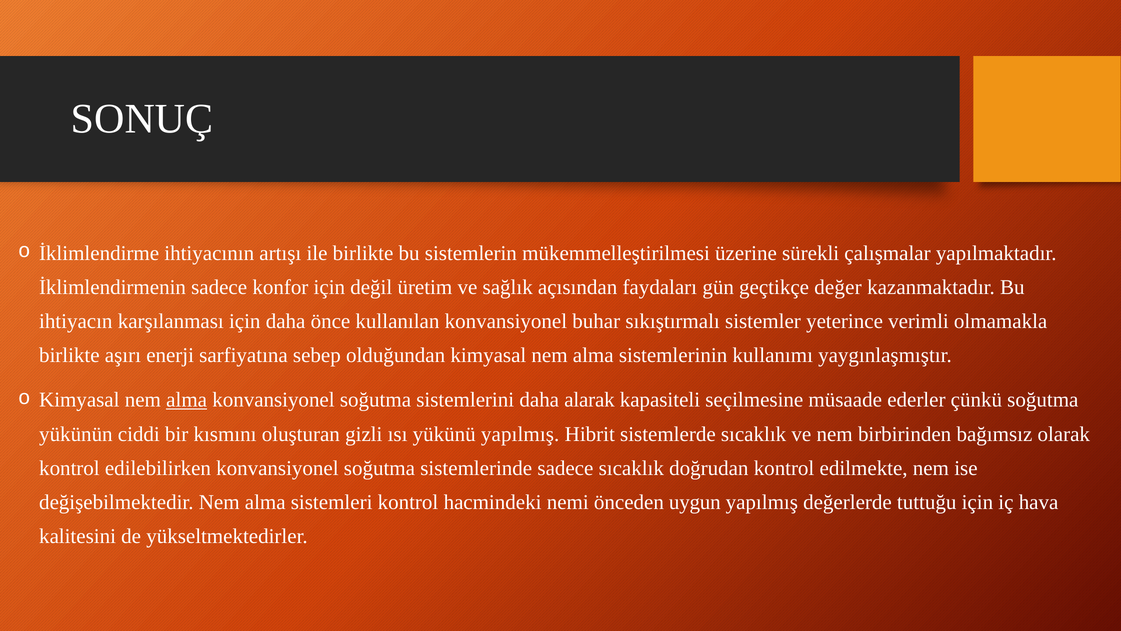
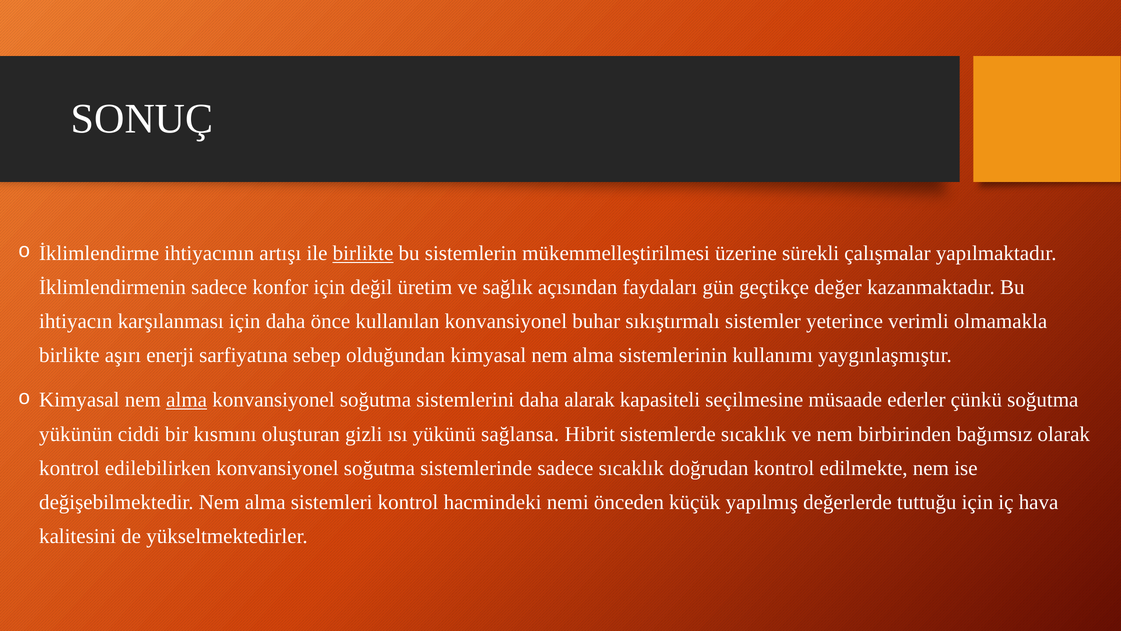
birlikte underline: none -> present (363, 253)
yükünü yapılmış: yapılmış -> sağlansa (520, 434)
uygun: uygun -> küçük (695, 502)
